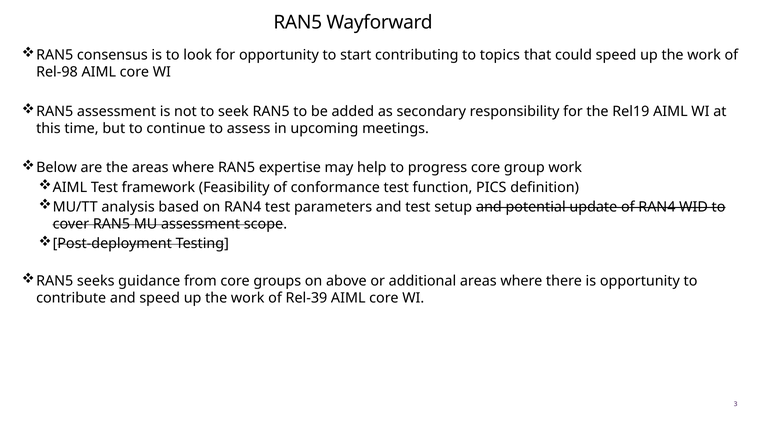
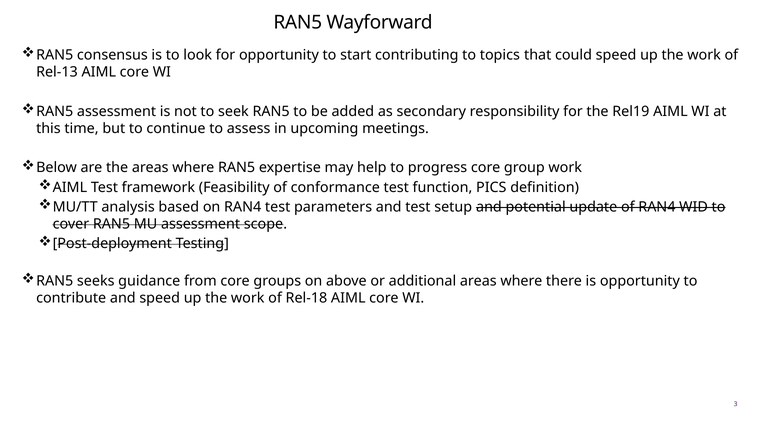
Rel-98: Rel-98 -> Rel-13 (57, 72)
Rel-39: Rel-39 -> Rel-18 (306, 298)
